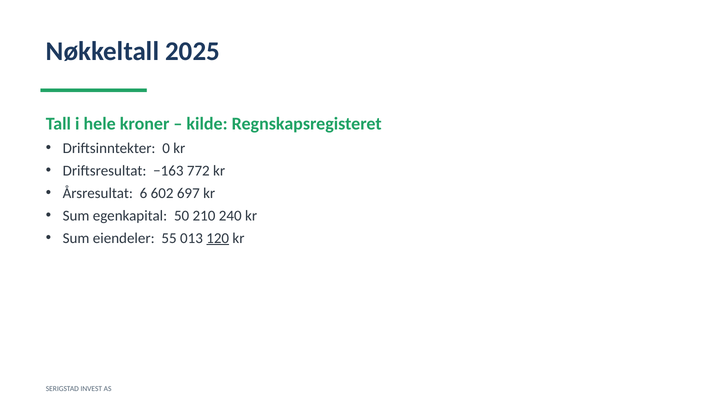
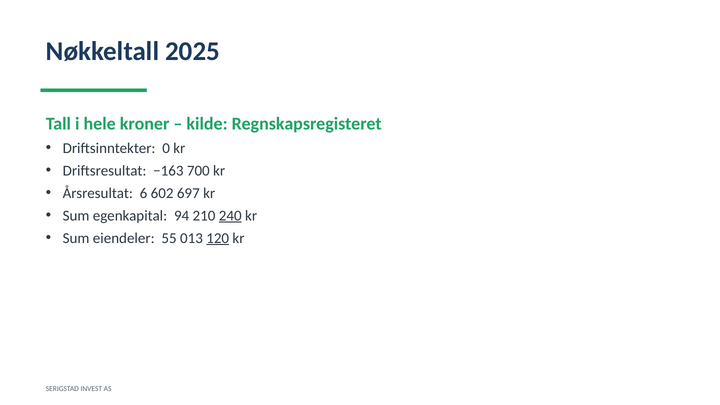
772: 772 -> 700 (198, 171)
50: 50 -> 94 (182, 216)
240 underline: none -> present (230, 216)
